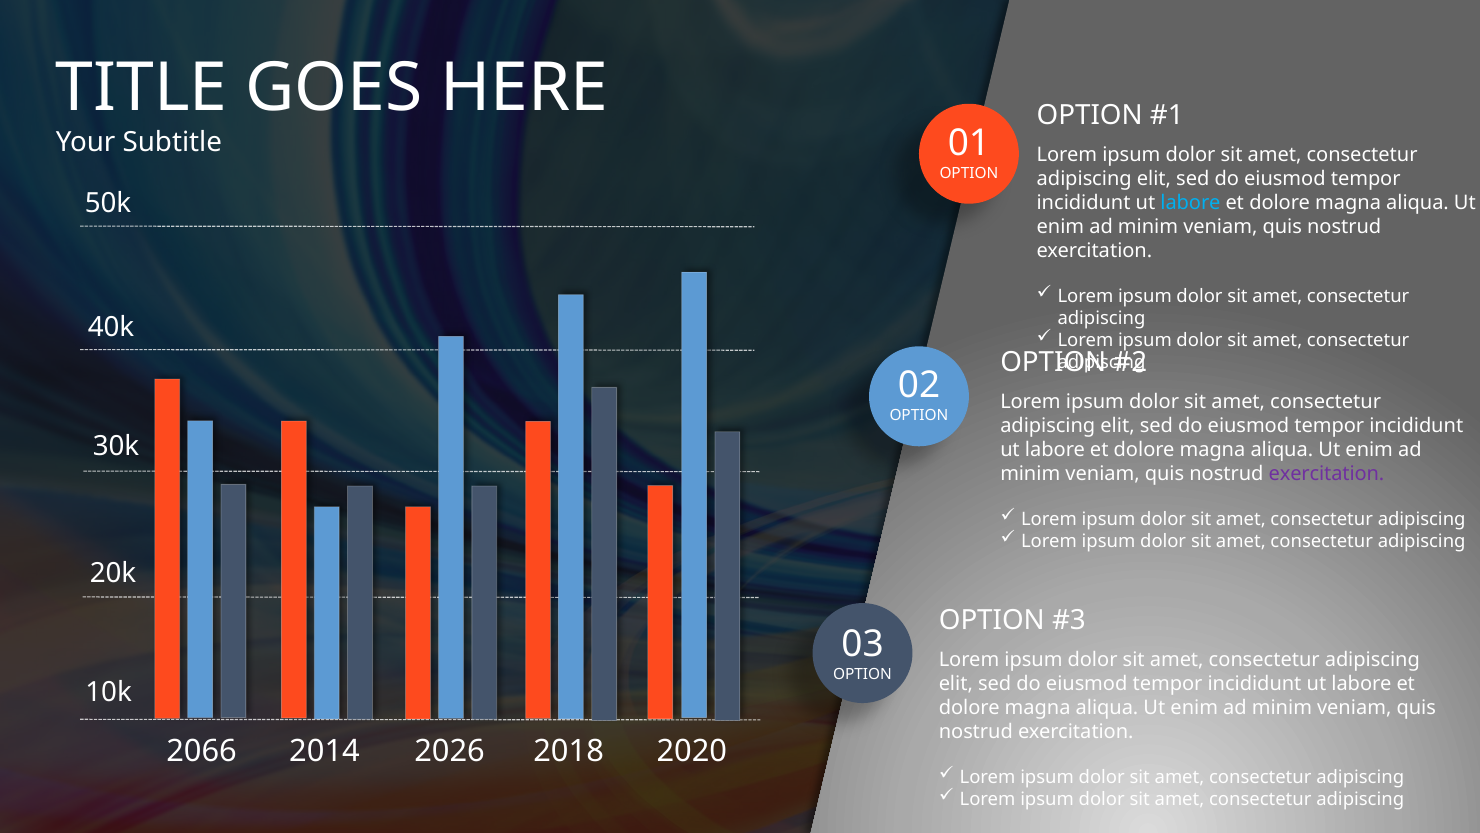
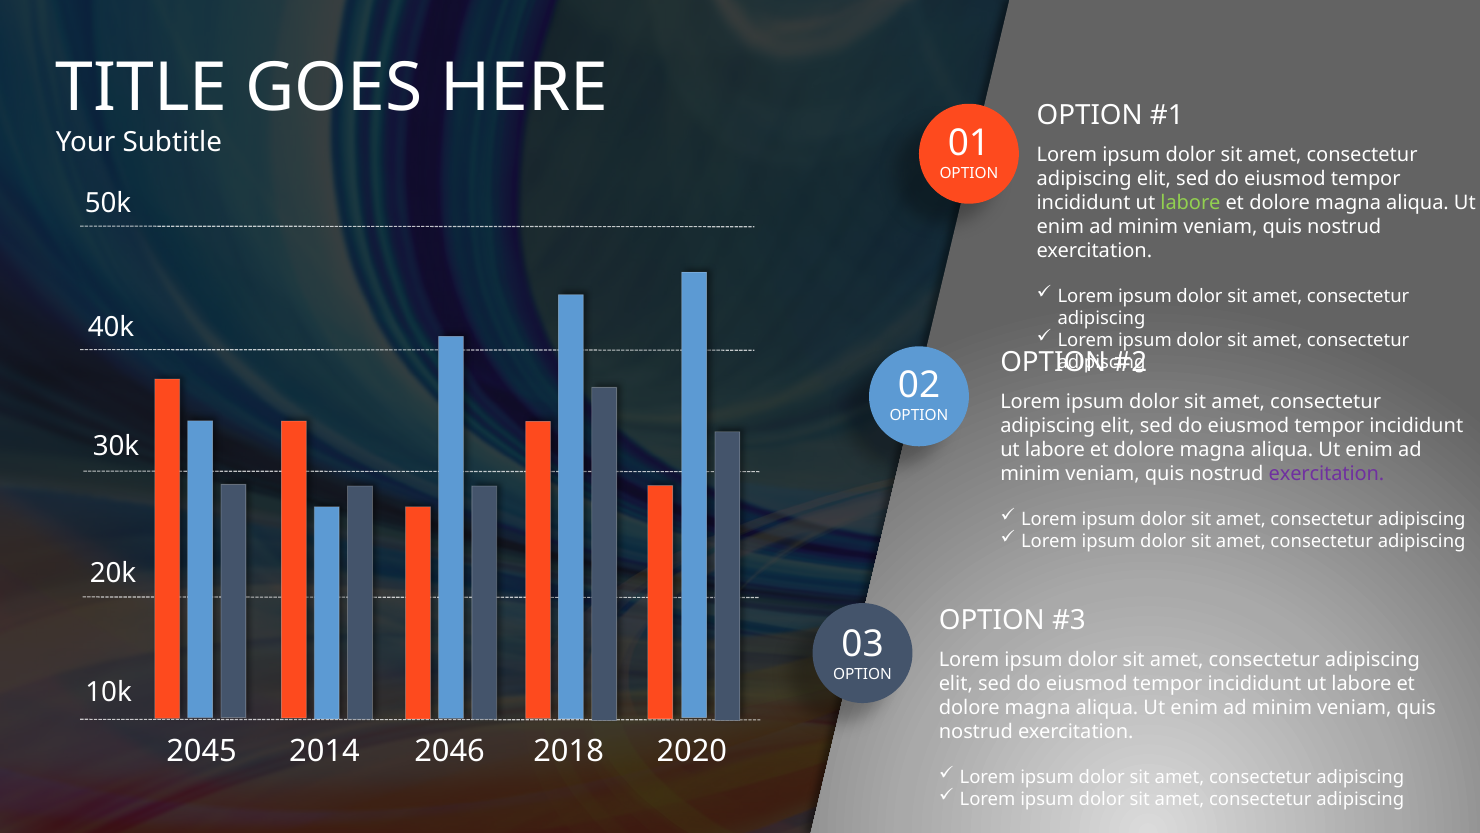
labore colour: light blue -> light green (1191, 203)
2066: 2066 -> 2045 (202, 751)
2026: 2026 -> 2046 (450, 751)
